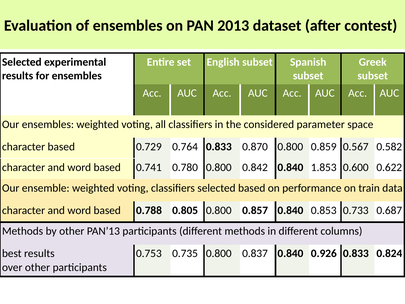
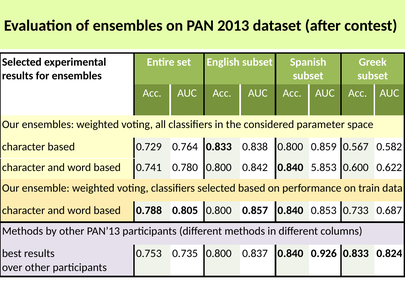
0.870: 0.870 -> 0.838 (255, 147)
1.853: 1.853 -> 5.853 (324, 167)
